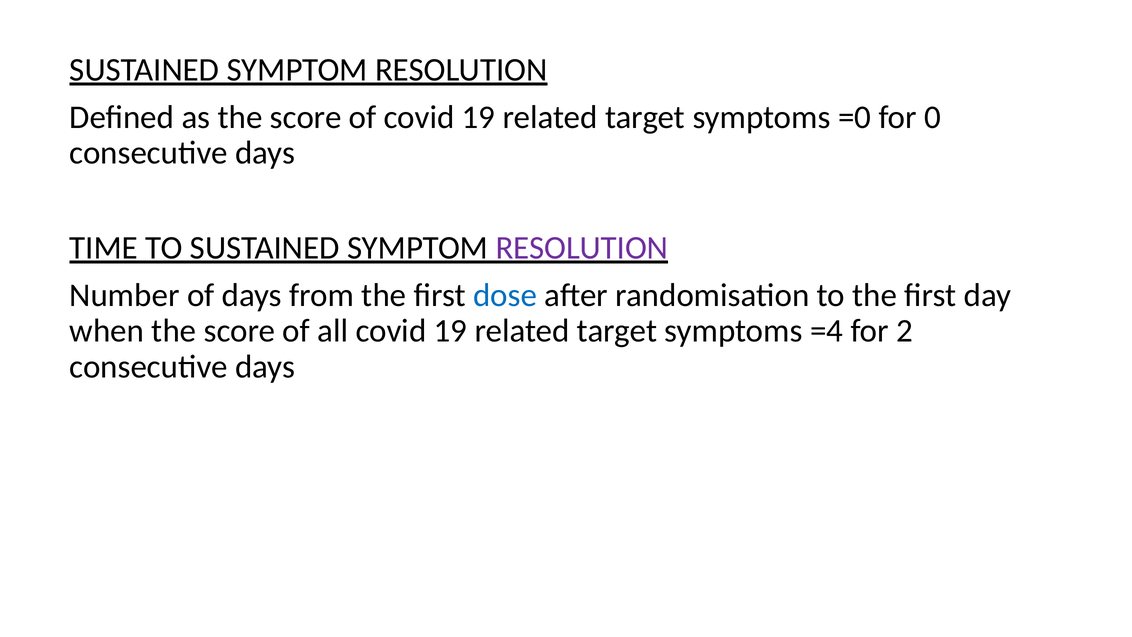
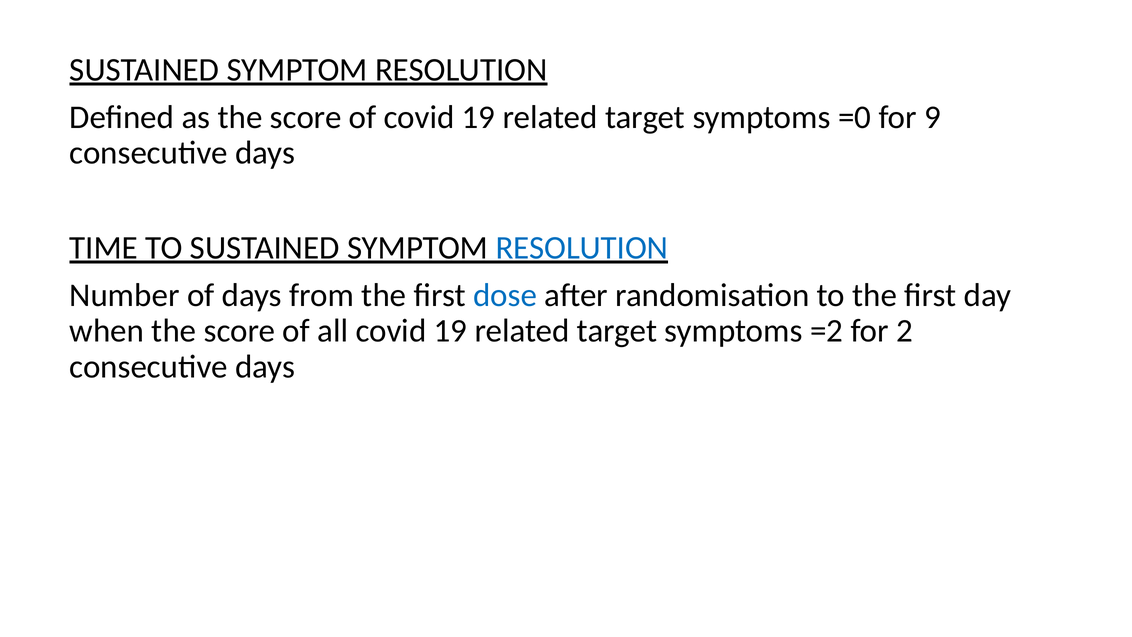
0: 0 -> 9 (933, 117)
RESOLUTION colour: purple -> blue (582, 248)
=4: =4 -> =2 (827, 331)
